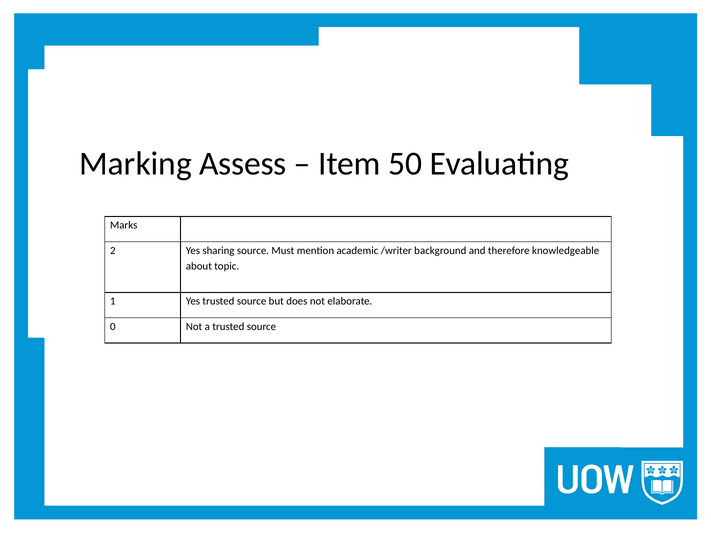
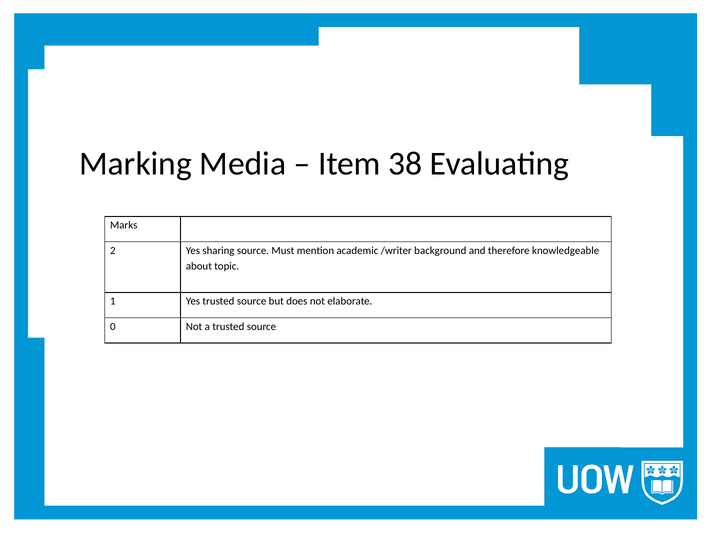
Assess: Assess -> Media (243, 164)
50: 50 -> 38 (405, 164)
